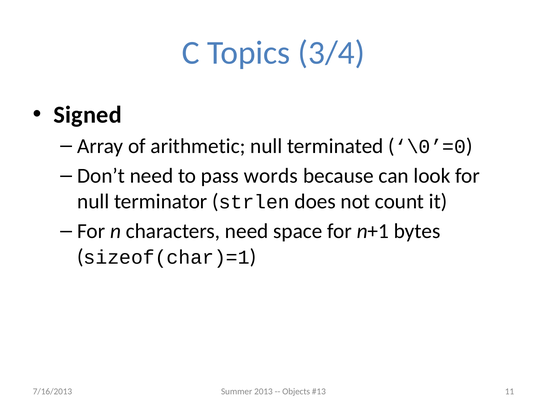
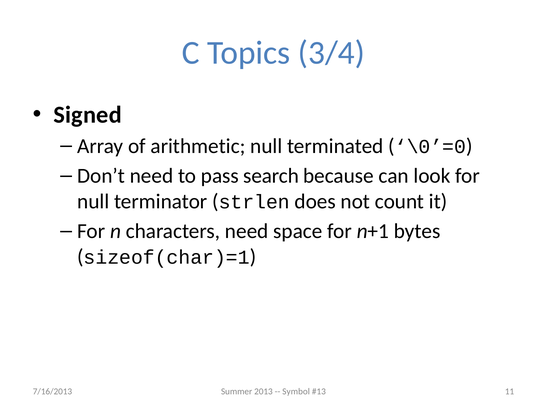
words: words -> search (271, 176)
Objects: Objects -> Symbol (296, 392)
